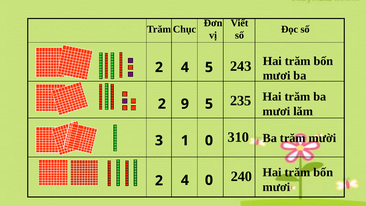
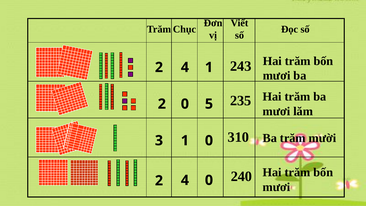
4 5: 5 -> 1 (209, 67)
2 9: 9 -> 0 (185, 104)
